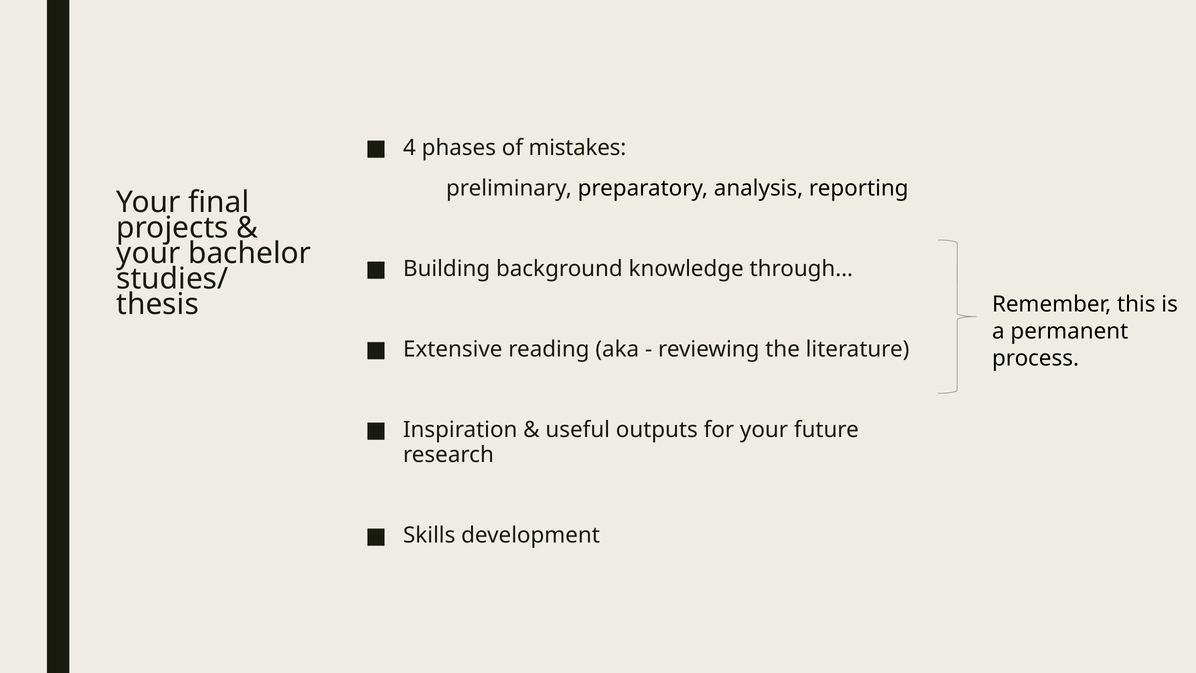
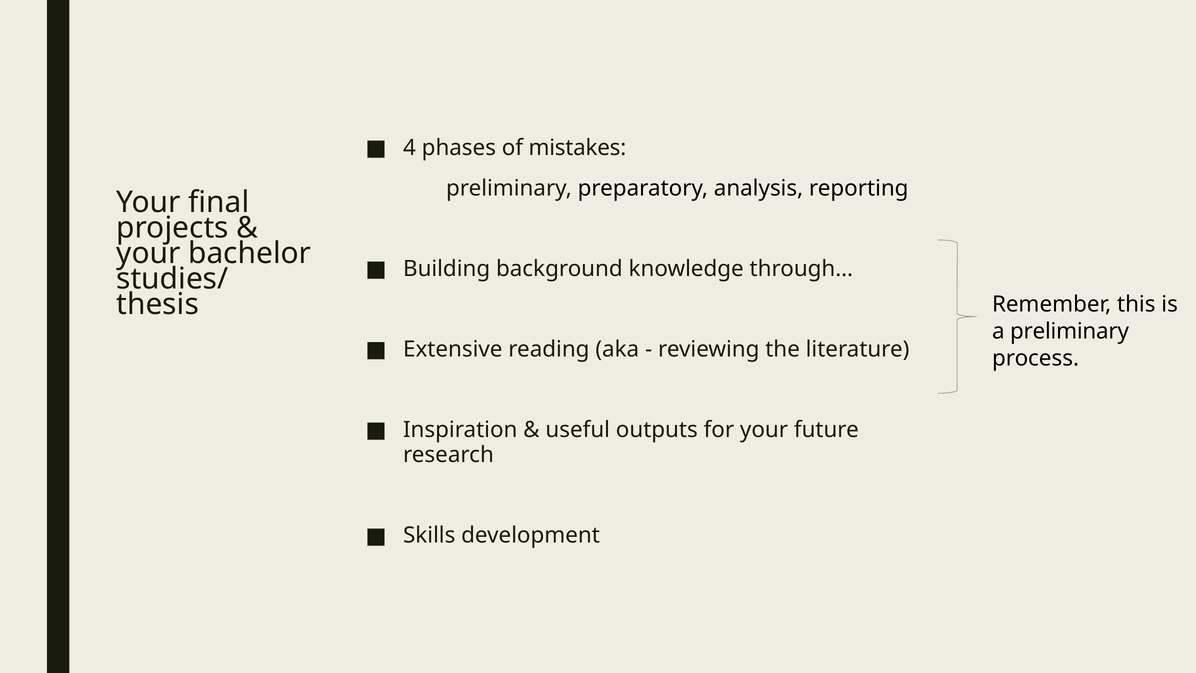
a permanent: permanent -> preliminary (1069, 331)
